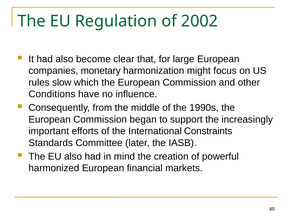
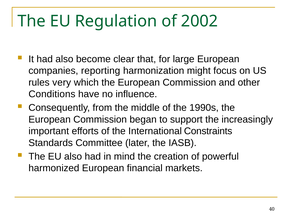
monetary: monetary -> reporting (101, 71)
slow: slow -> very (62, 82)
